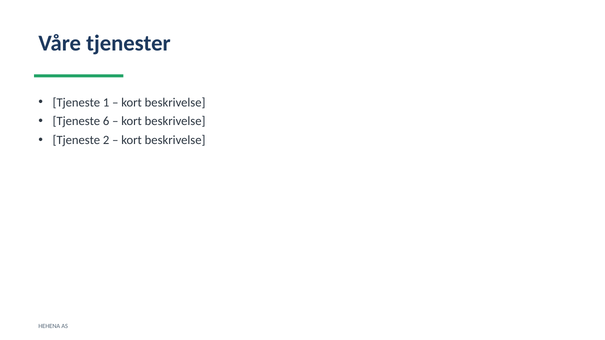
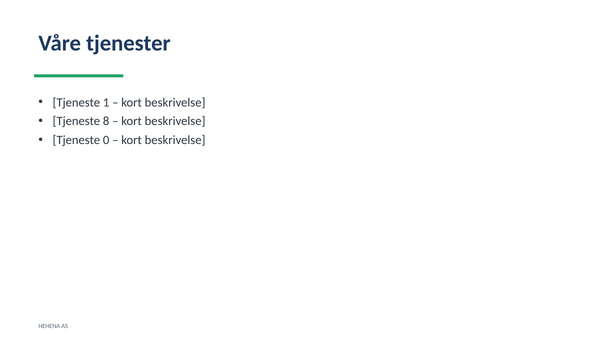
6: 6 -> 8 (106, 121)
2: 2 -> 0 (106, 140)
